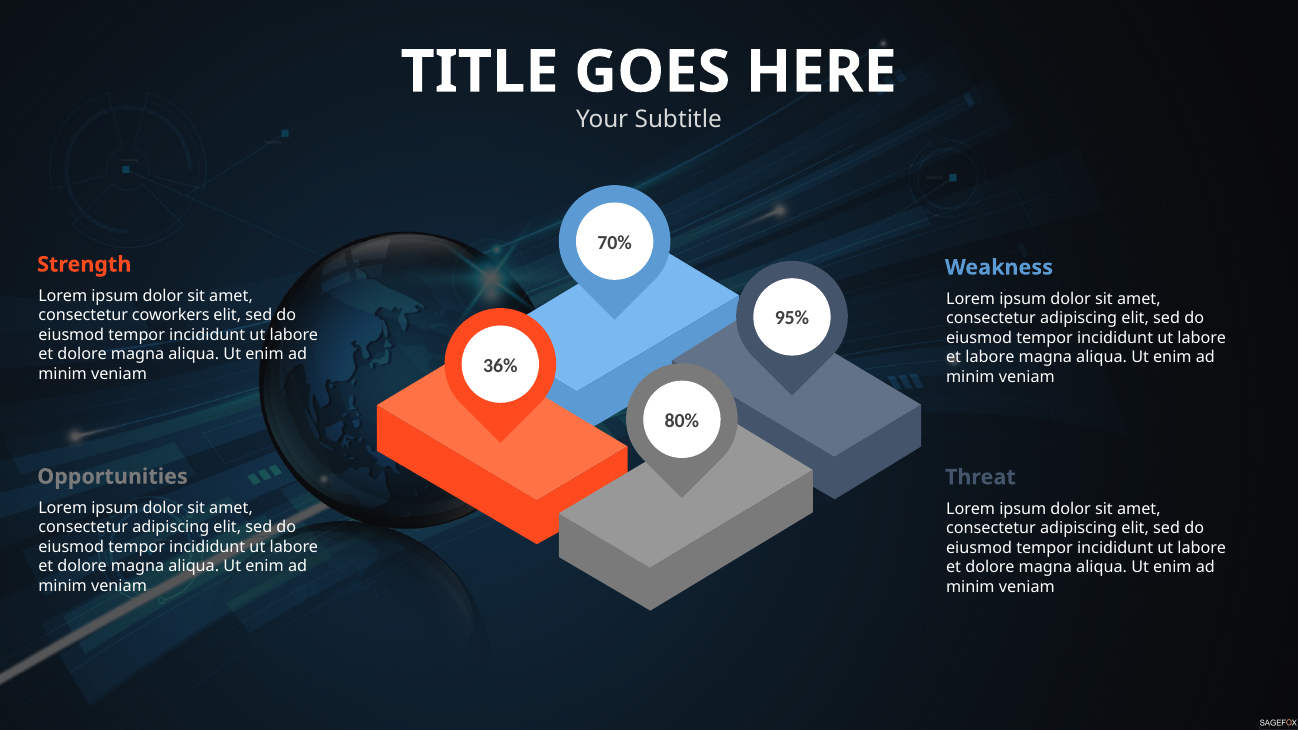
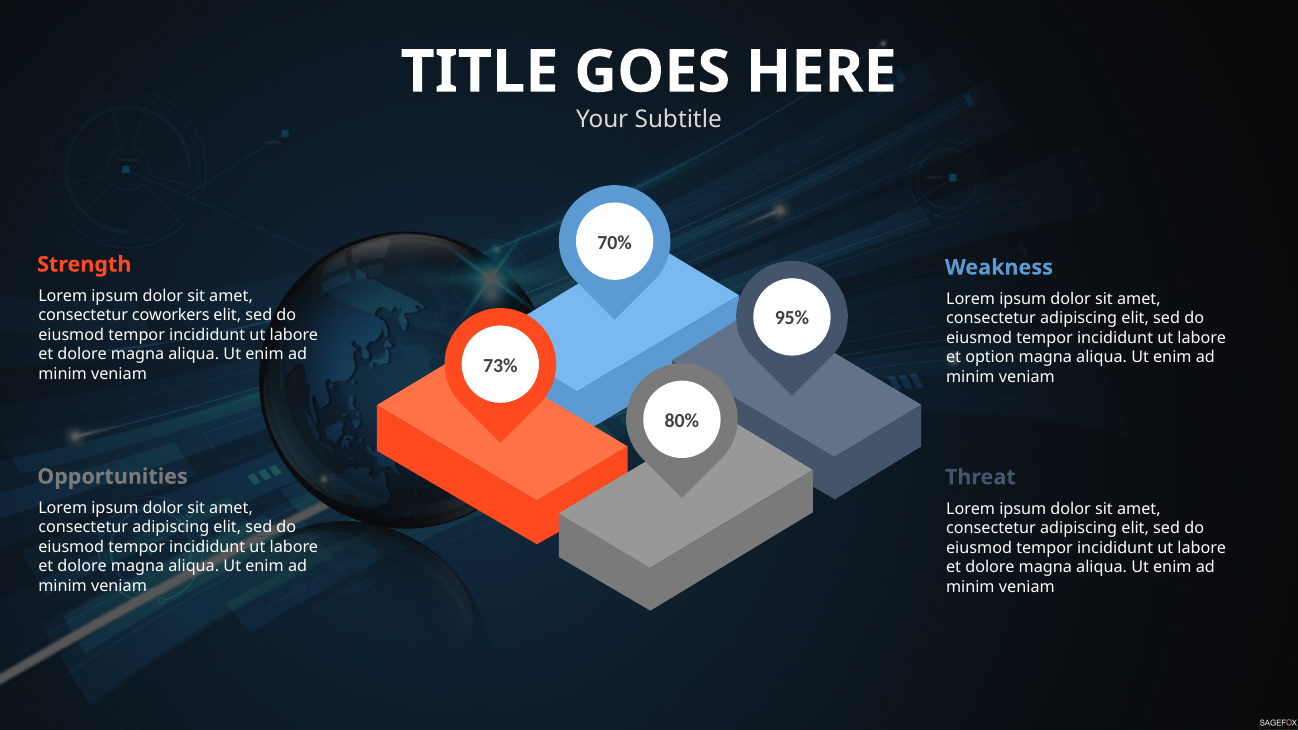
et labore: labore -> option (990, 357)
36%: 36% -> 73% (500, 366)
